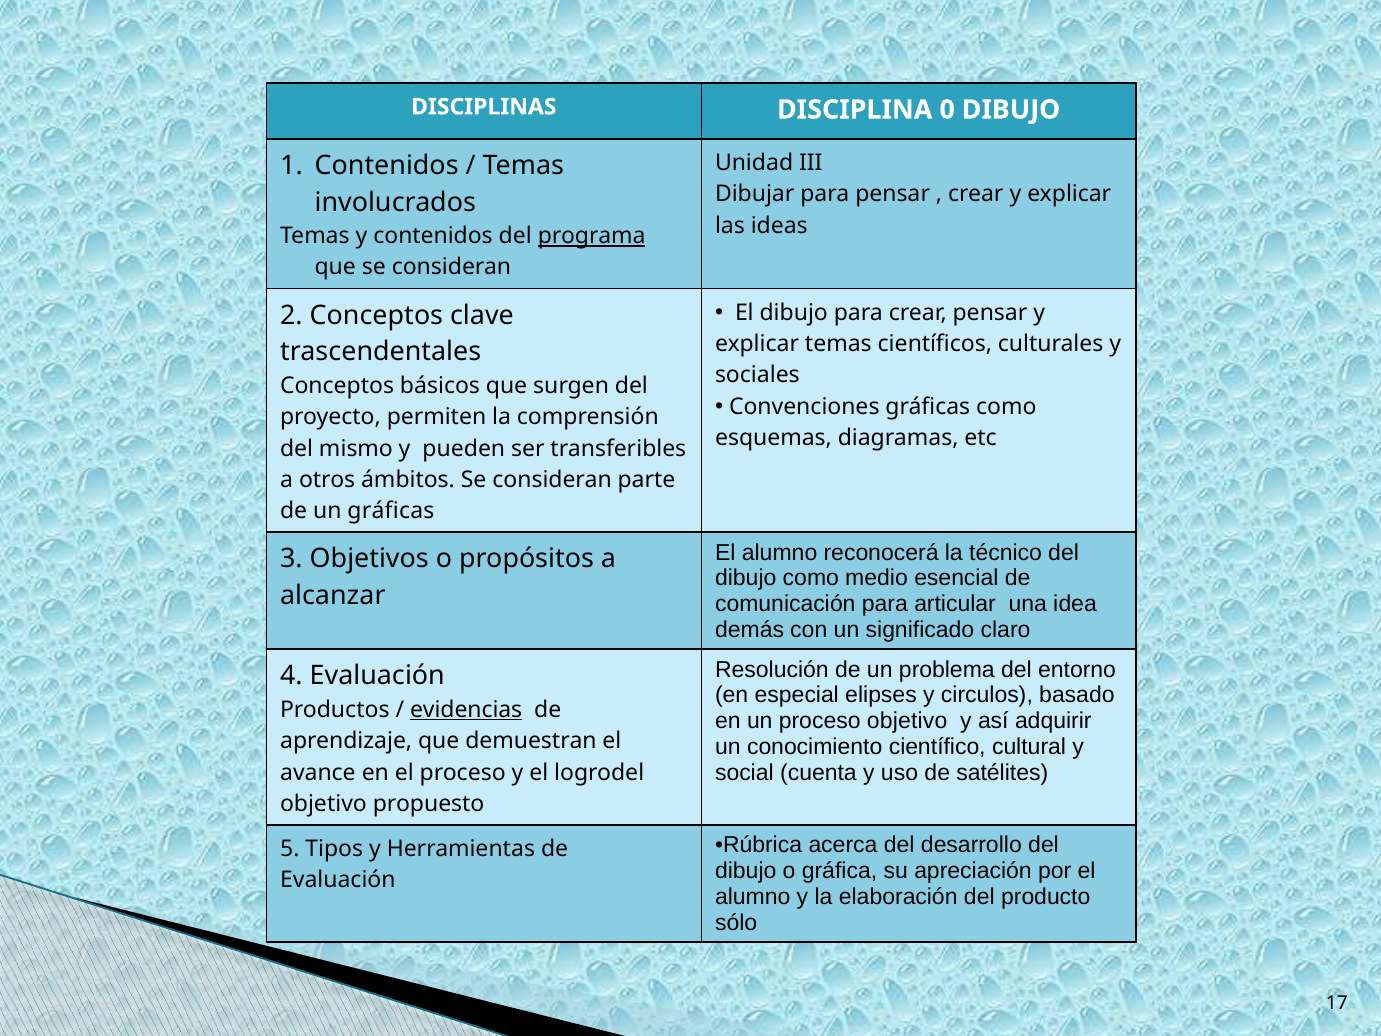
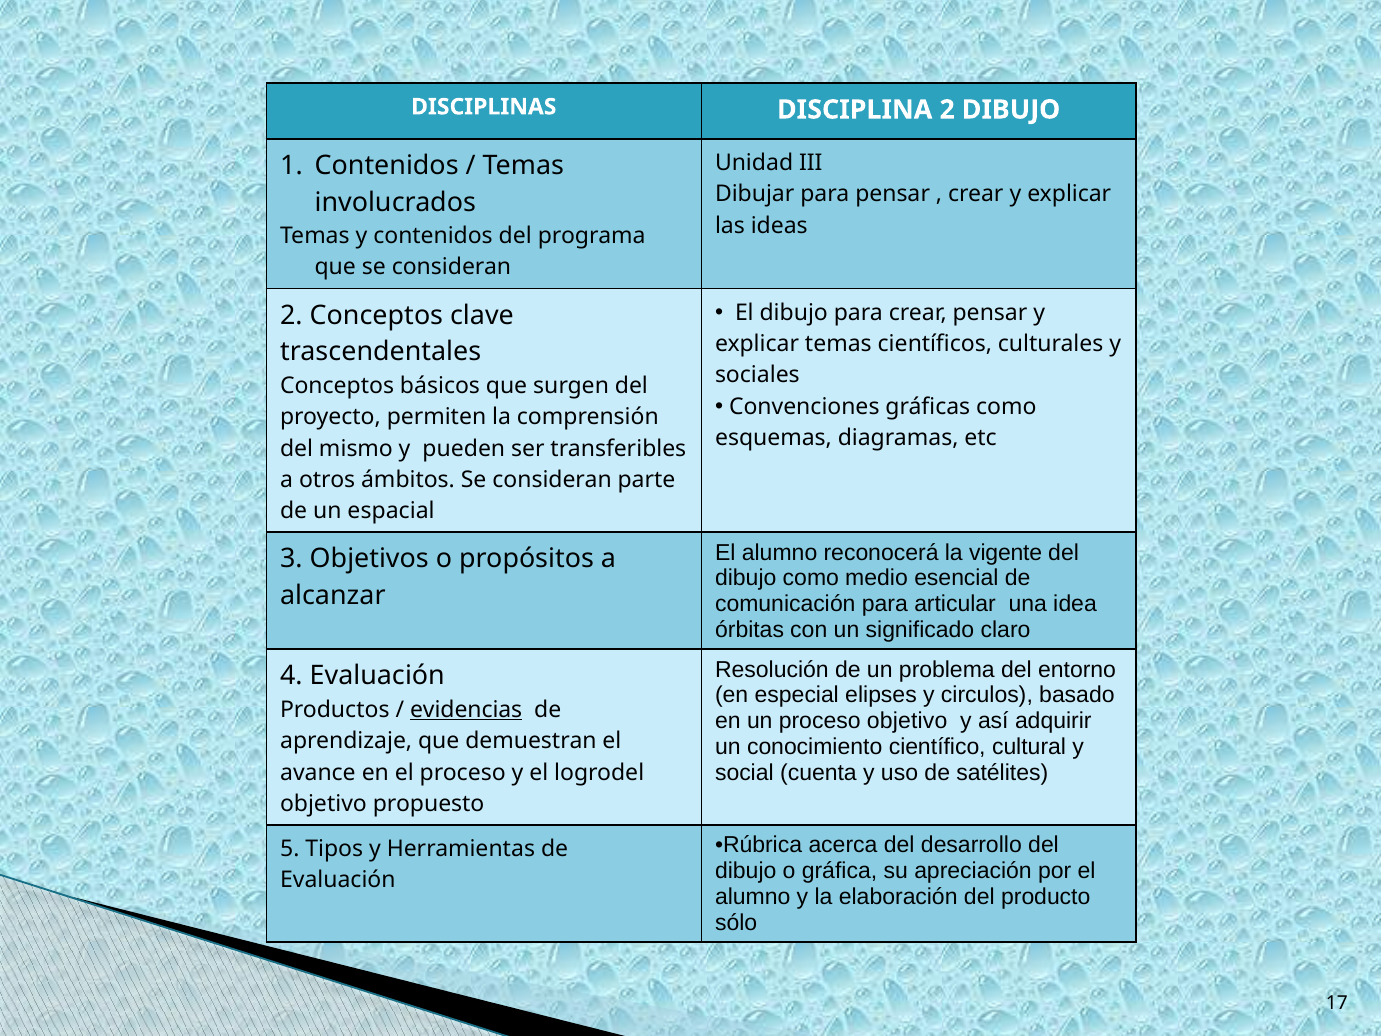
DISCIPLINA 0: 0 -> 2 (947, 110)
programa underline: present -> none (592, 236)
un gráficas: gráficas -> espacial (391, 511)
técnico: técnico -> vigente (1006, 552)
demás: demás -> órbitas (750, 630)
